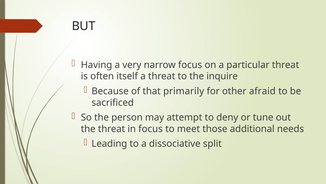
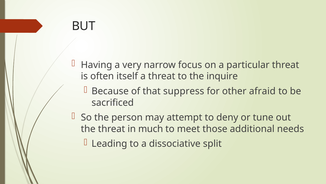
primarily: primarily -> suppress (184, 91)
in focus: focus -> much (151, 129)
